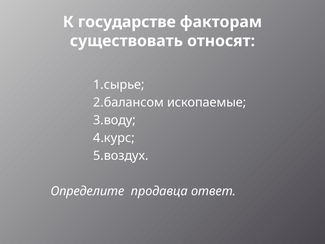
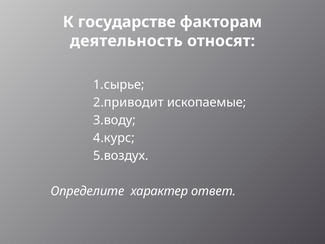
существовать: существовать -> деятельность (126, 41)
2.балансом: 2.балансом -> 2.приводит (128, 102)
продавца: продавца -> характер (159, 191)
